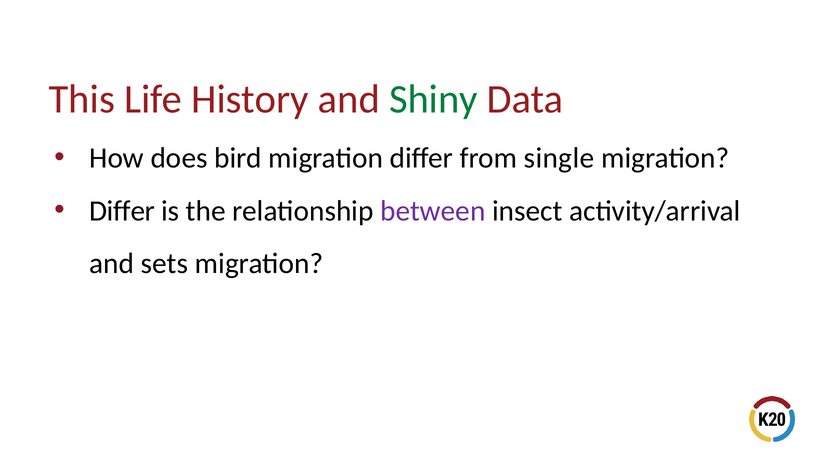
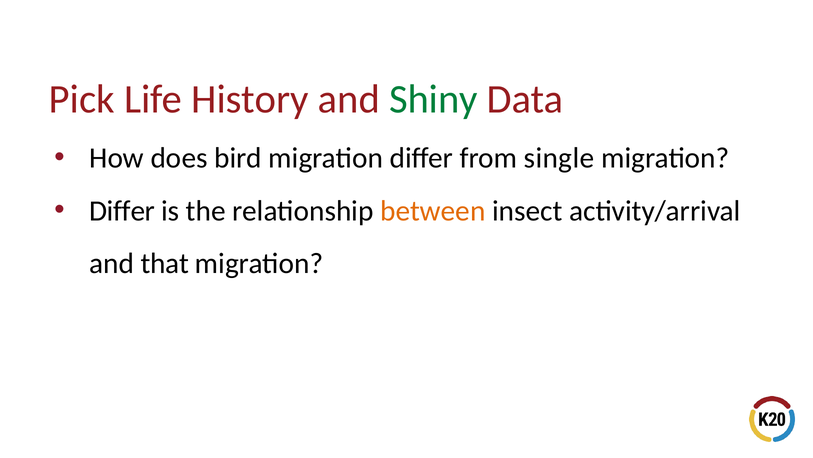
This: This -> Pick (82, 99)
between colour: purple -> orange (433, 211)
sets: sets -> that (165, 263)
